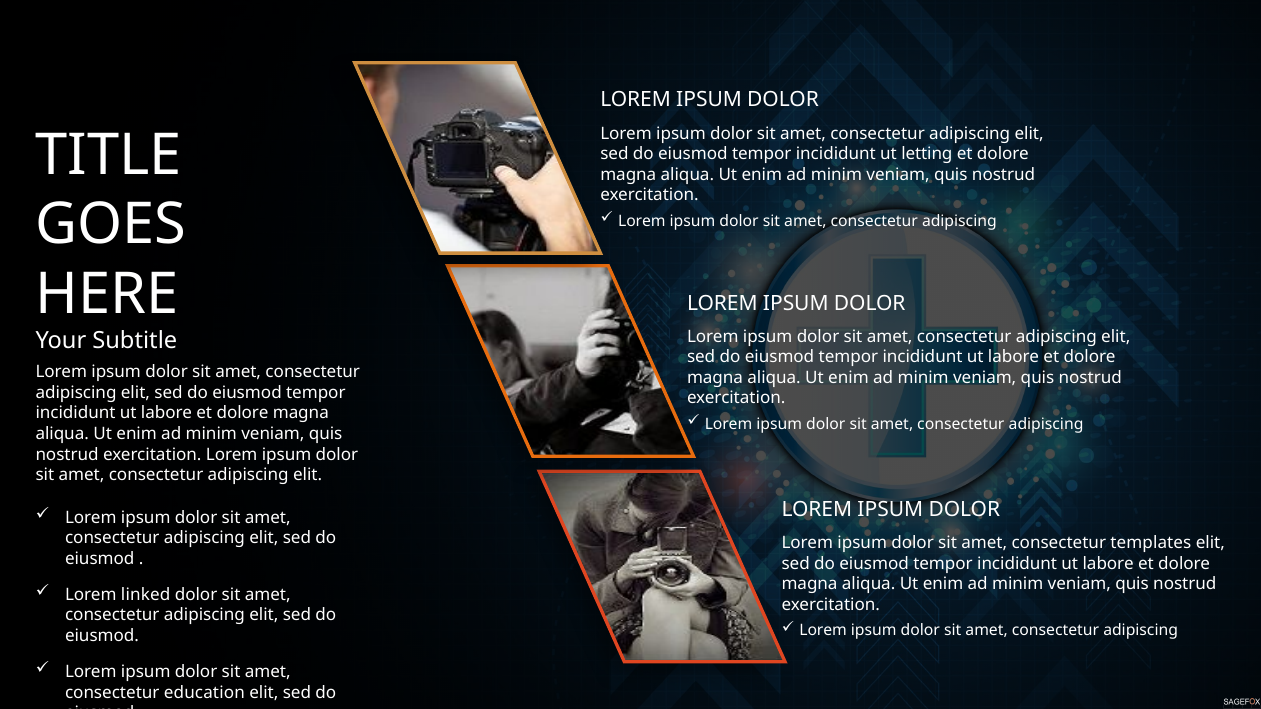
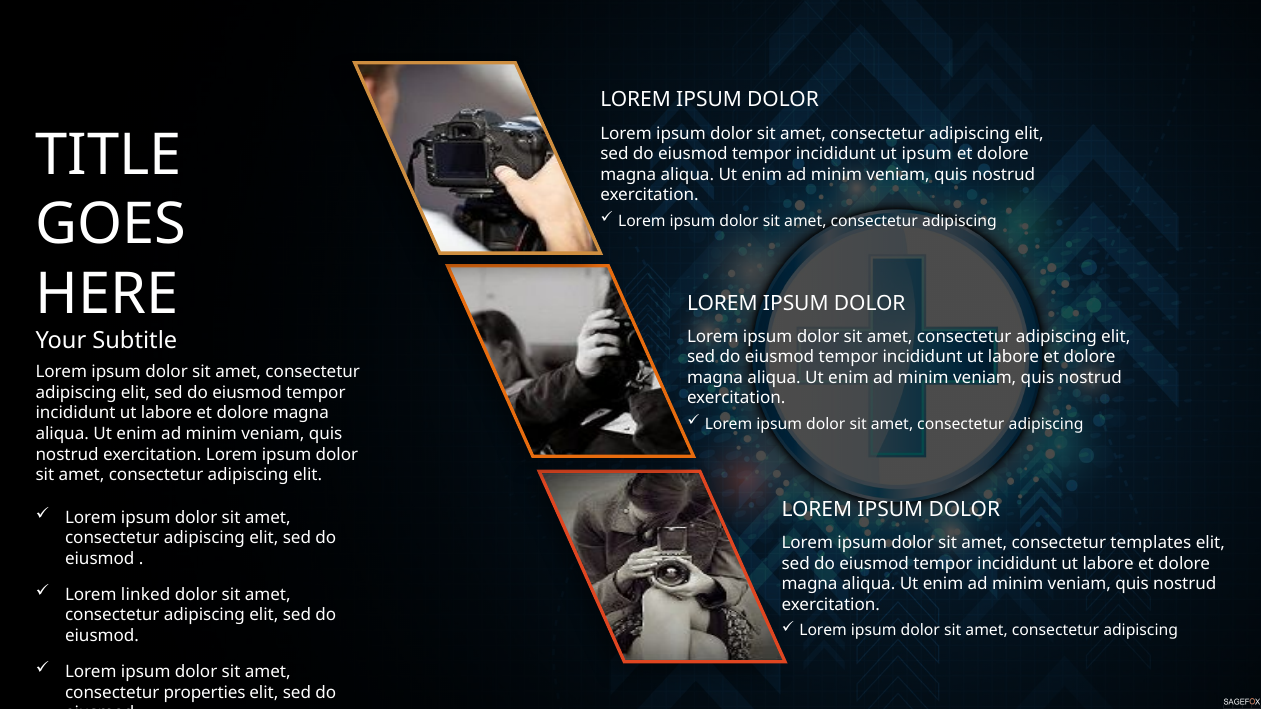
ut letting: letting -> ipsum (927, 154)
education: education -> properties (205, 693)
